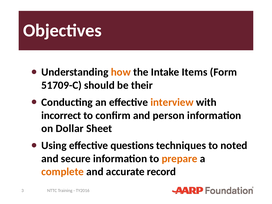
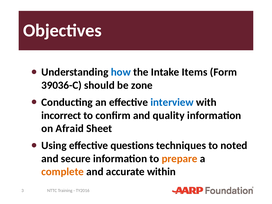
how colour: orange -> blue (121, 72)
51709-C: 51709-C -> 39036-C (62, 85)
their: their -> zone (142, 85)
interview colour: orange -> blue (172, 102)
person: person -> quality (169, 115)
Dollar: Dollar -> Afraid (70, 129)
record: record -> within (161, 172)
